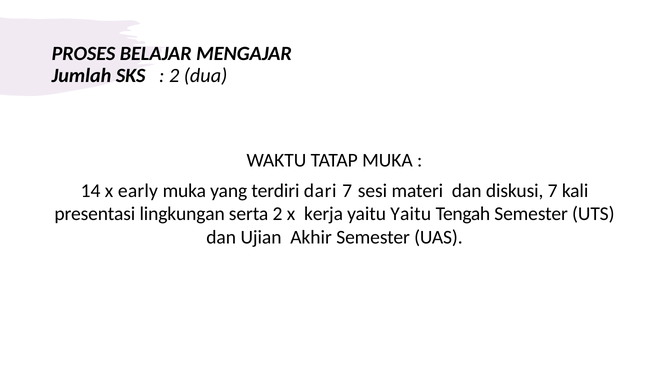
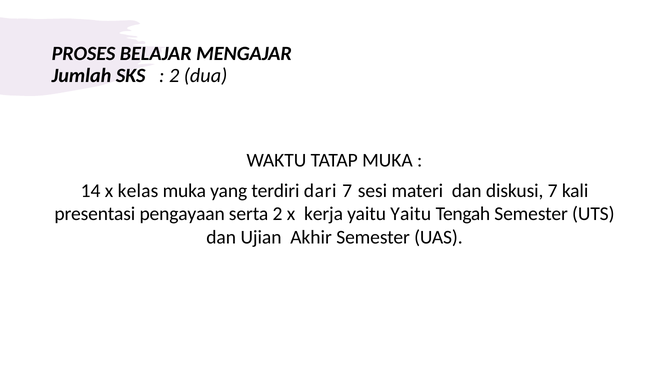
early: early -> kelas (138, 191)
lingkungan: lingkungan -> pengayaan (182, 214)
